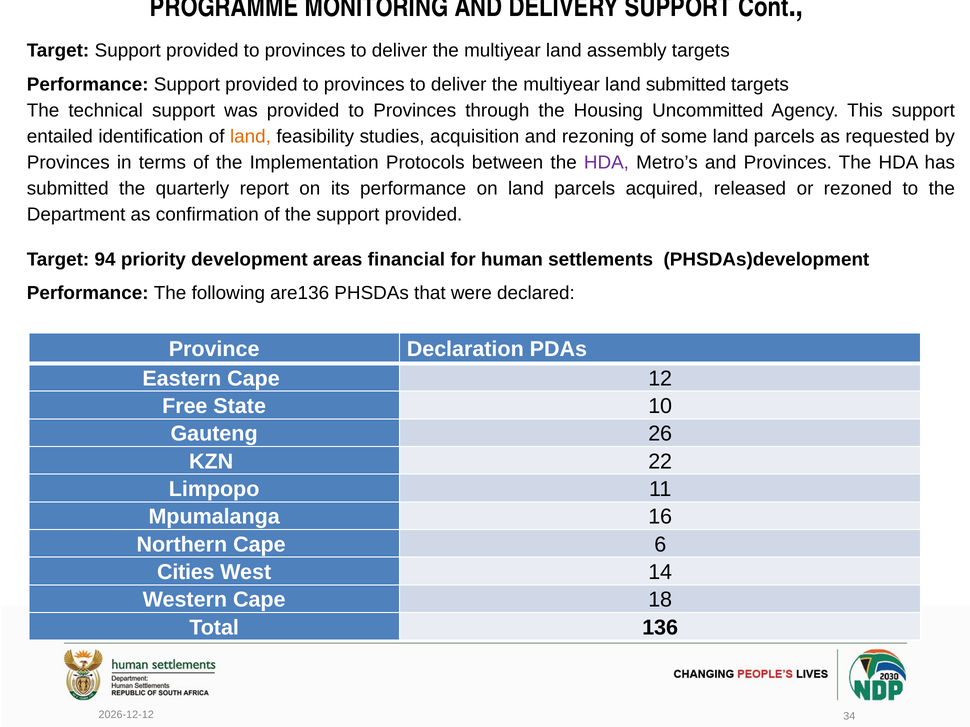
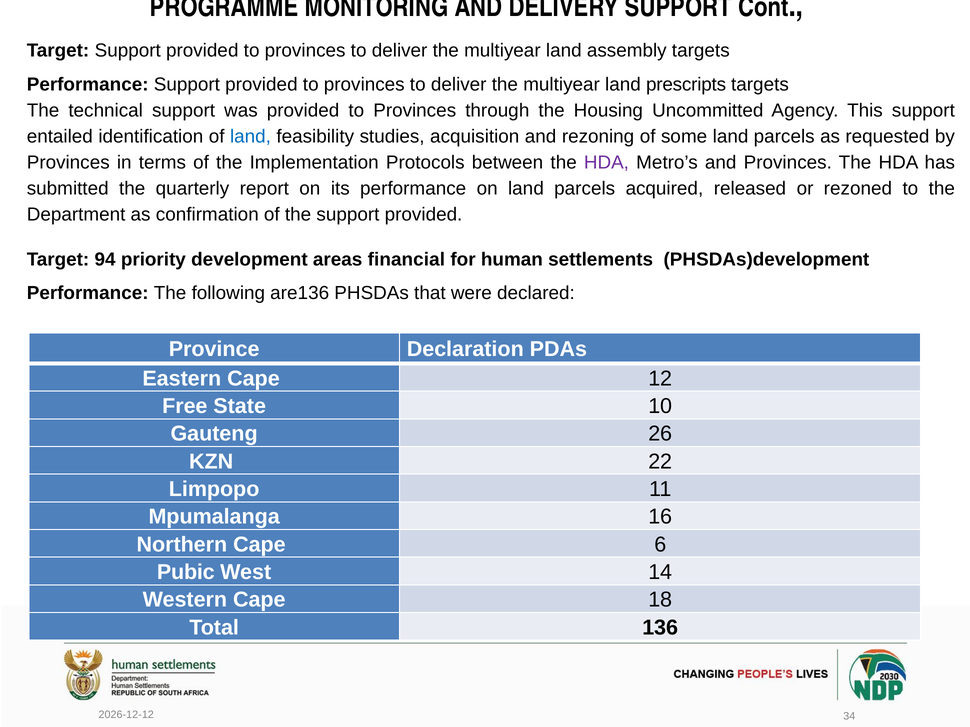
land submitted: submitted -> prescripts (686, 84)
land colour: orange -> blue (251, 136)
Cities: Cities -> Pubic (186, 573)
